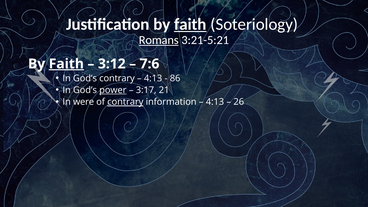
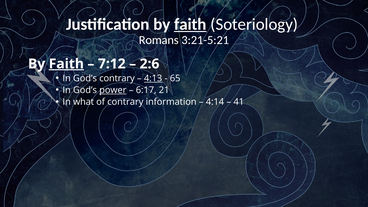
Romans underline: present -> none (159, 40)
3:12: 3:12 -> 7:12 (112, 64)
7:6: 7:6 -> 2:6 (150, 64)
4:13 underline: none -> present (153, 78)
86: 86 -> 65 (175, 78)
3:17: 3:17 -> 6:17 (146, 90)
were: were -> what (84, 102)
contrary underline: present -> none (125, 102)
4:13: 4:13 -> 4:14 (215, 102)
26: 26 -> 41 (239, 102)
